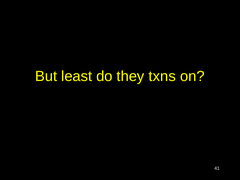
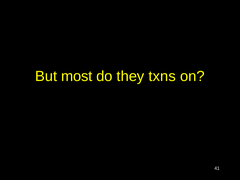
least: least -> most (77, 76)
